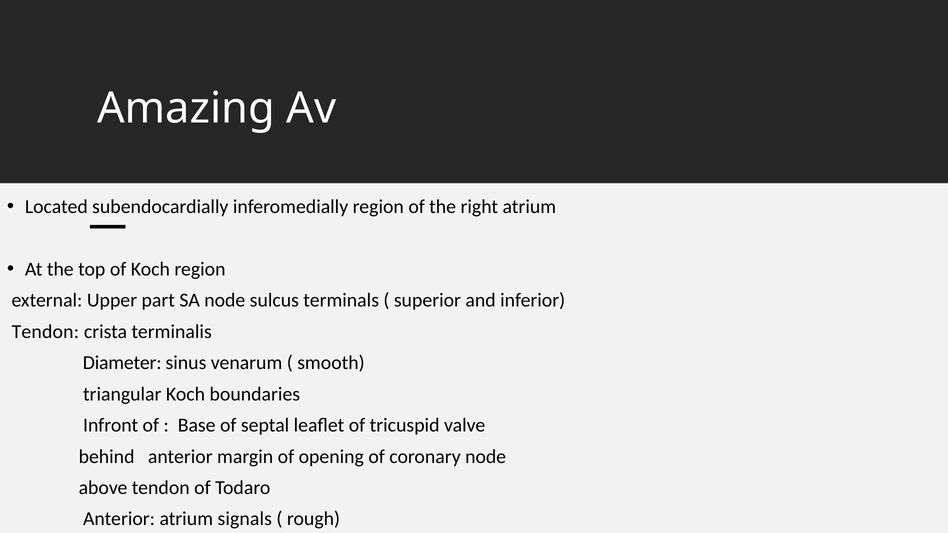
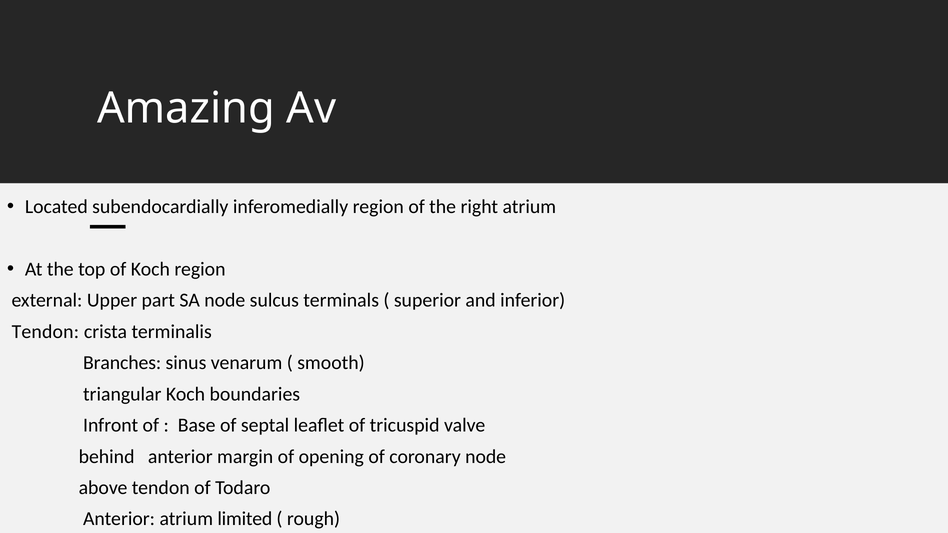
Diameter: Diameter -> Branches (122, 363)
signals: signals -> limited (245, 519)
